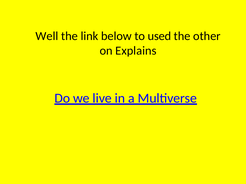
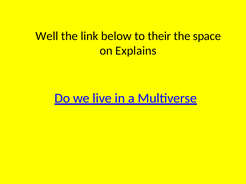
used: used -> their (159, 36)
other: other -> space (207, 36)
